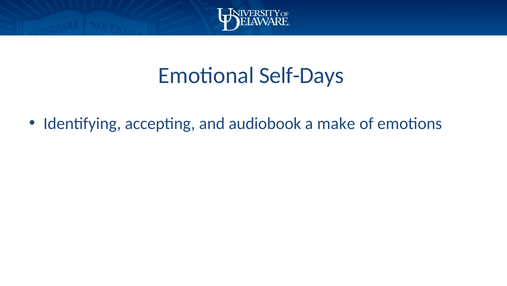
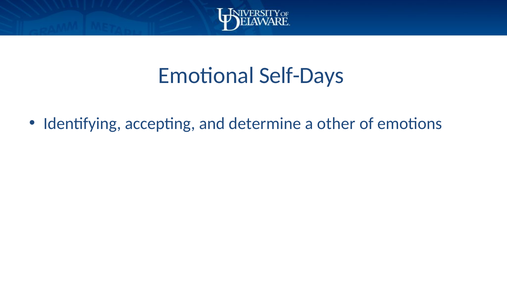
audiobook: audiobook -> determine (265, 123)
make: make -> other (336, 123)
